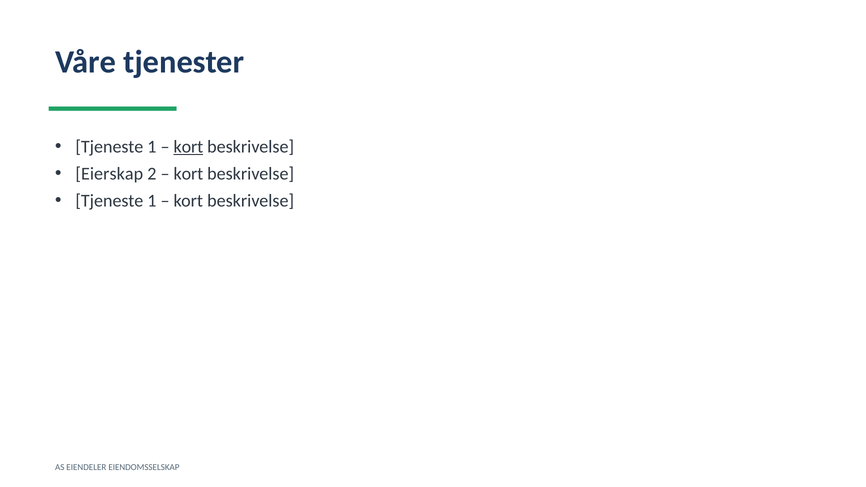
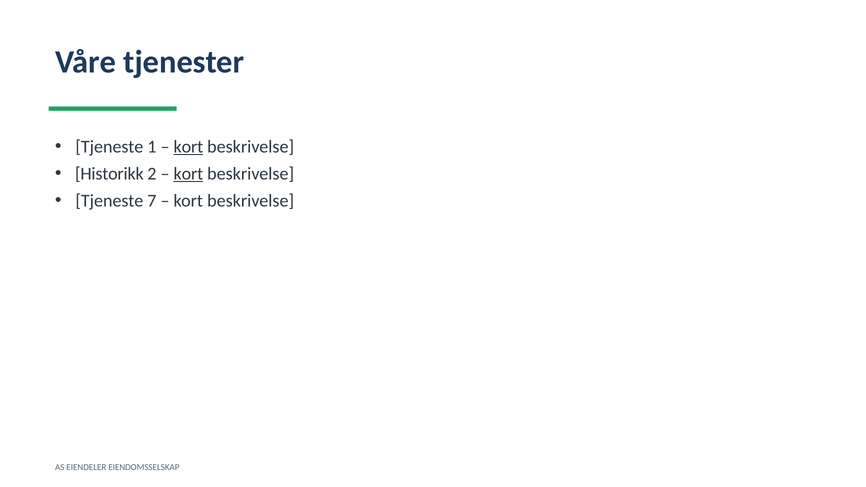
Eierskap: Eierskap -> Historikk (109, 174)
kort underline: none -> present (188, 174)
1: 1 -> 7 (152, 201)
